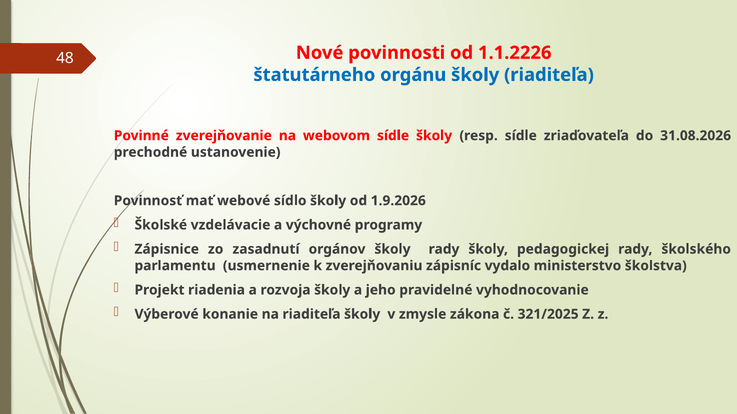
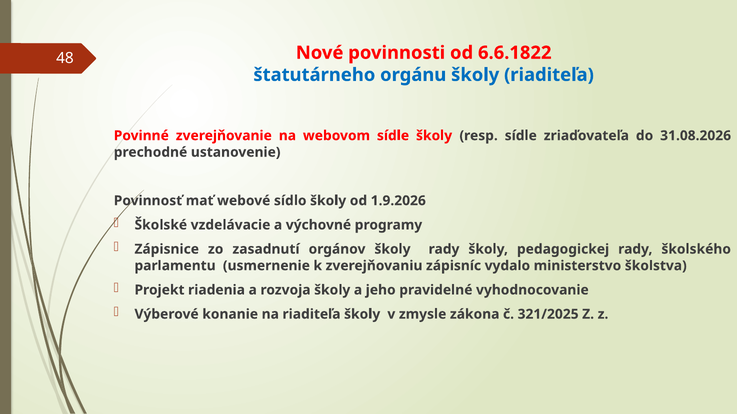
1.1.2226: 1.1.2226 -> 6.6.1822 (515, 53)
